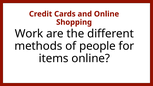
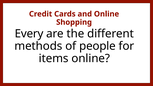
Work: Work -> Every (29, 34)
